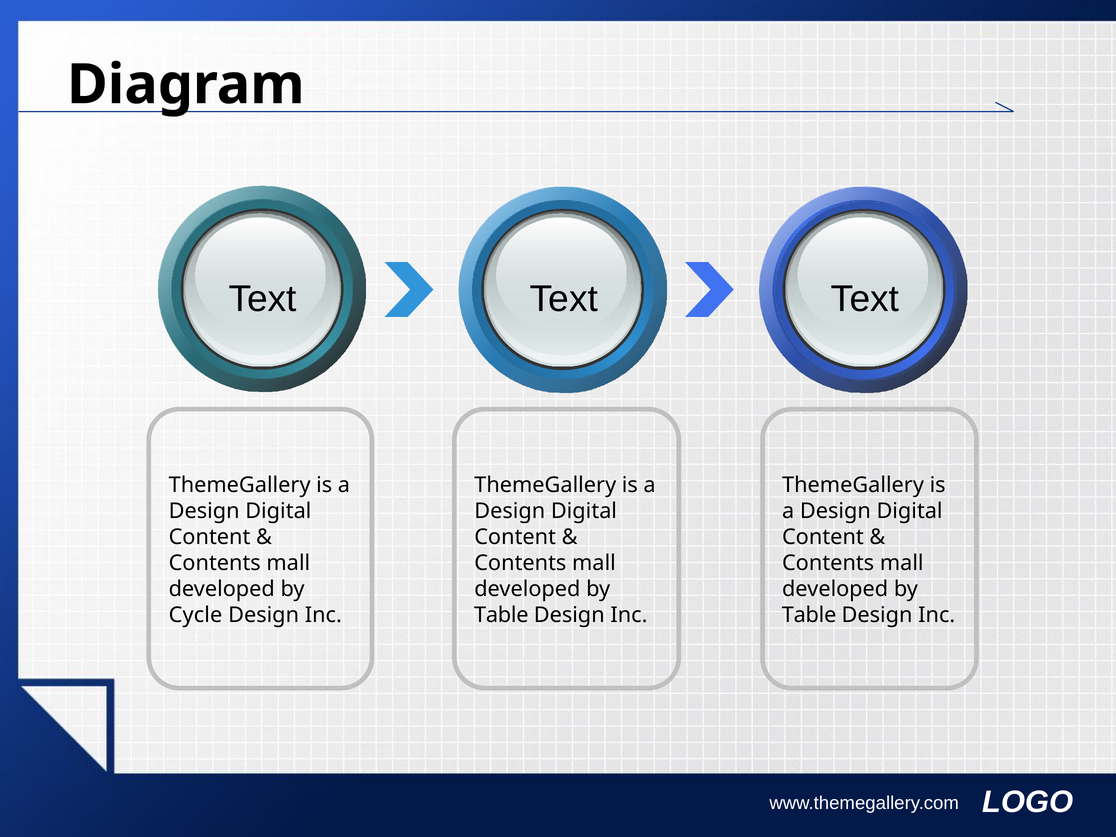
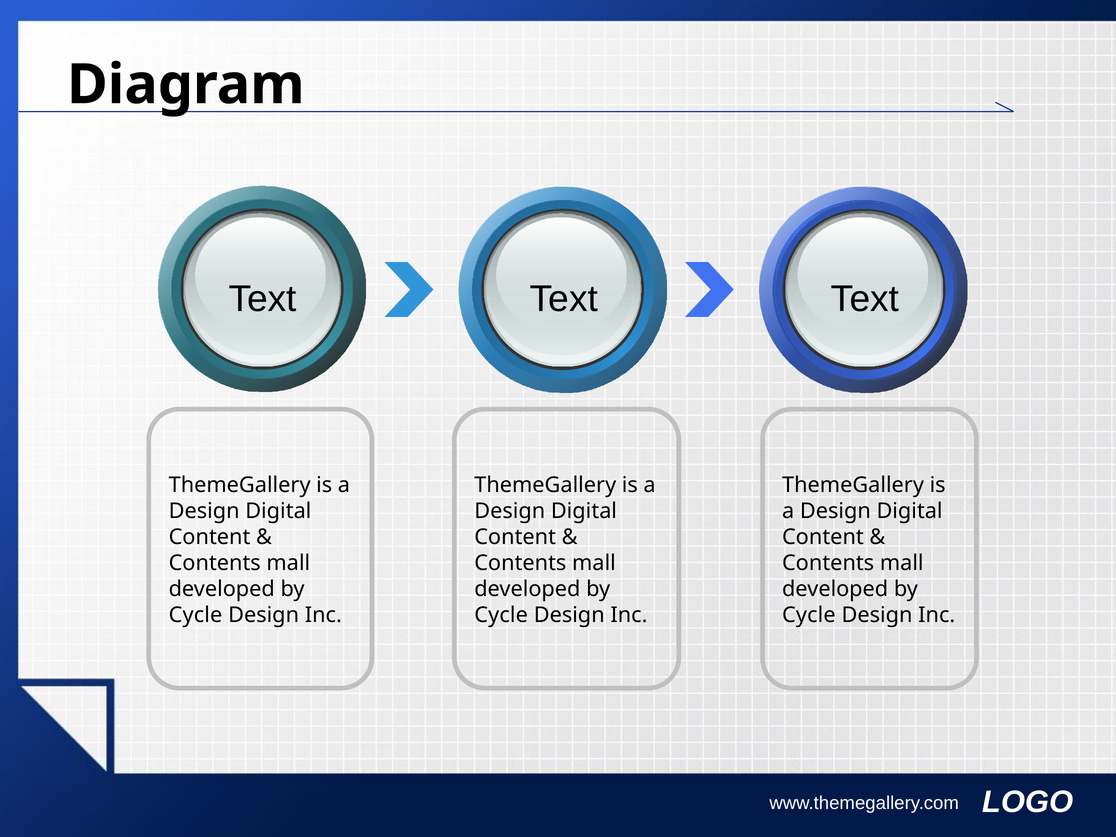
Table: Table -> Cycle (501, 615)
Table: Table -> Cycle (809, 615)
